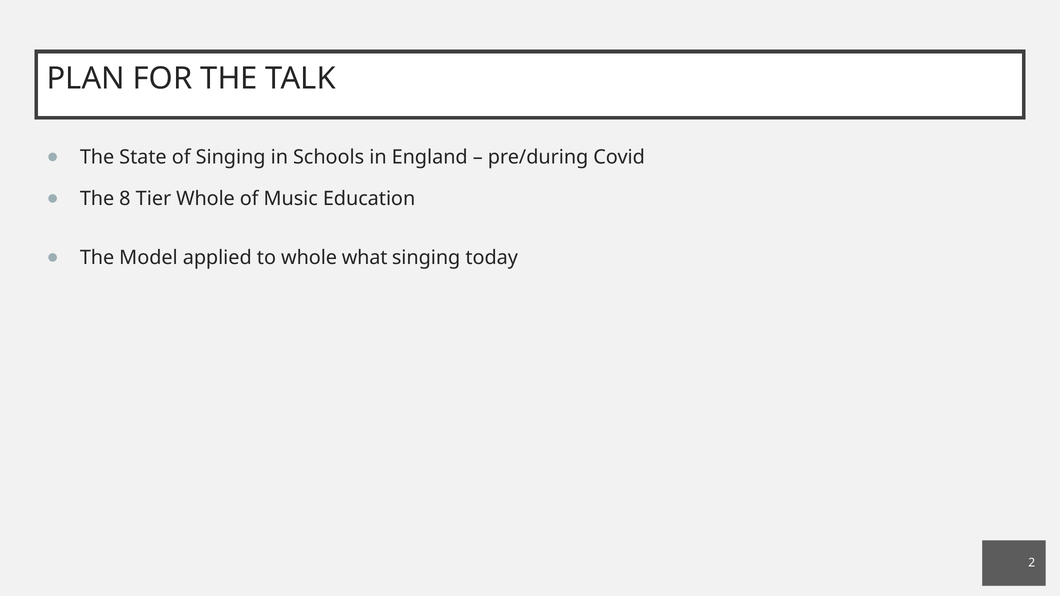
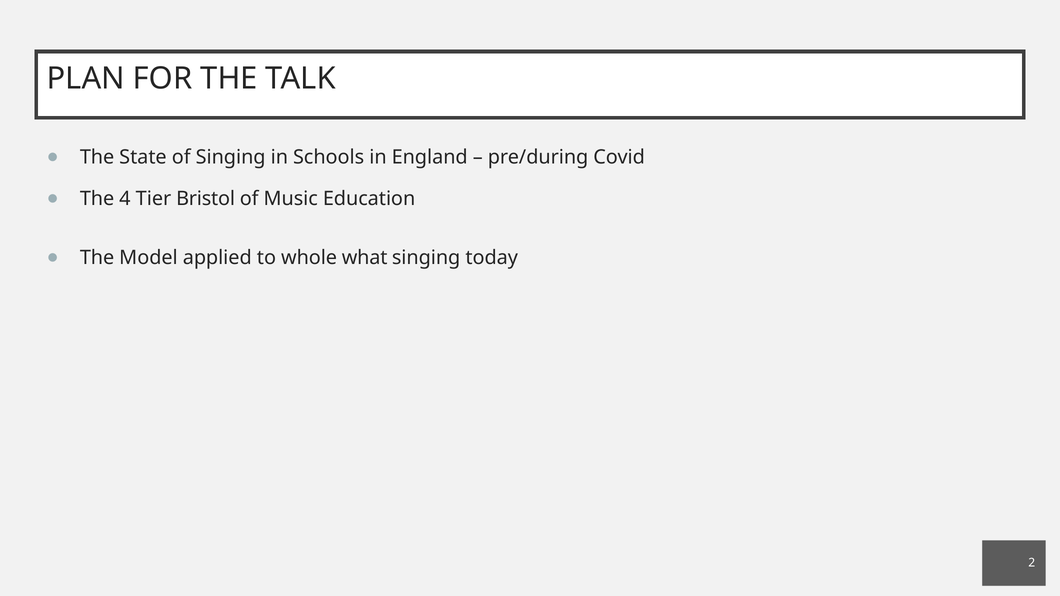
8: 8 -> 4 (125, 199)
Tier Whole: Whole -> Bristol (206, 199)
